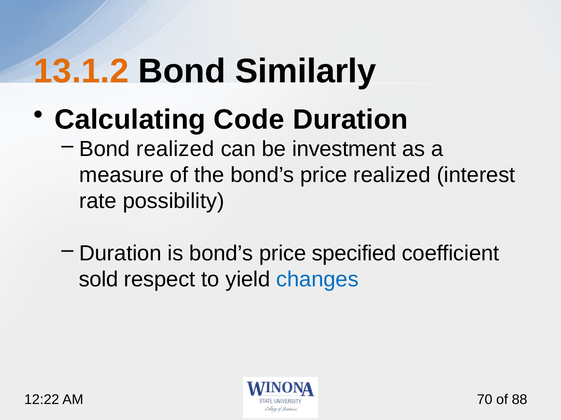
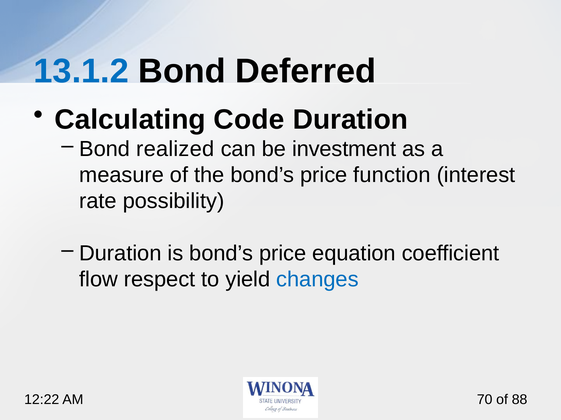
13.1.2 colour: orange -> blue (81, 71)
Similarly: Similarly -> Deferred (306, 71)
price realized: realized -> function (392, 175)
specified: specified -> equation (354, 254)
sold: sold -> flow (99, 280)
